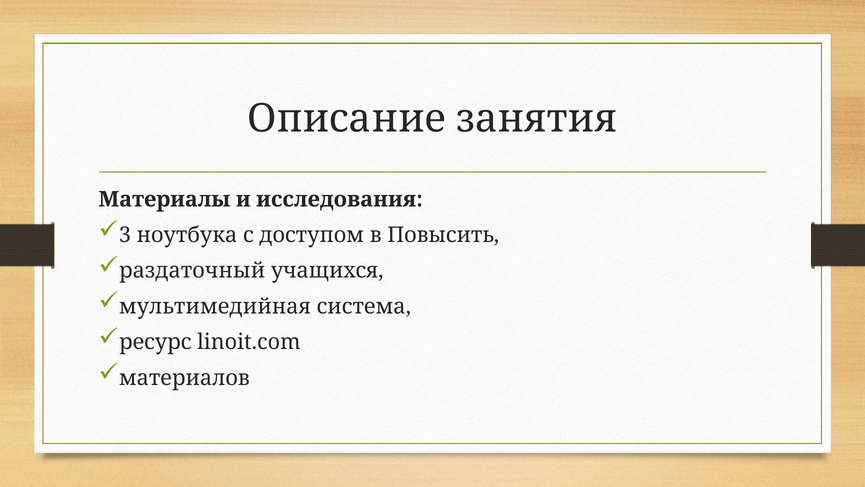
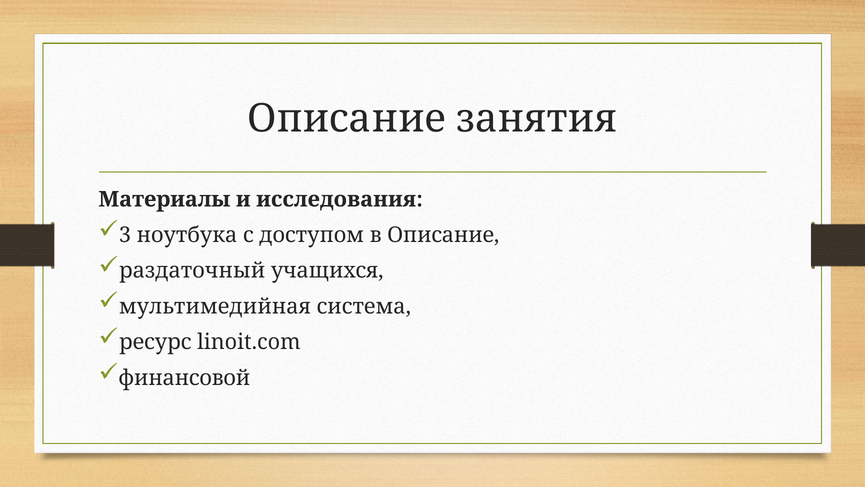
в Повысить: Повысить -> Описание (443, 235)
материалов: материалов -> финансовой (184, 378)
